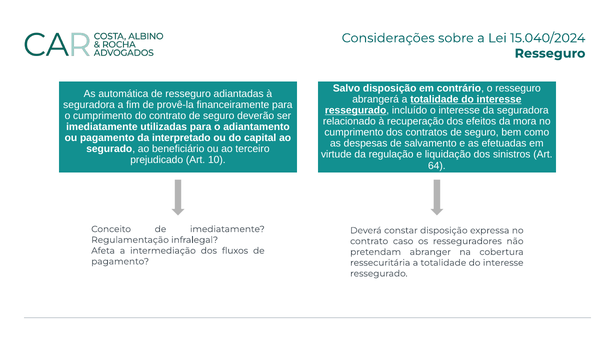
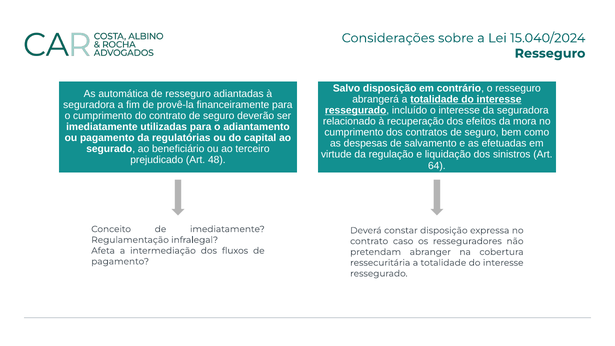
interpretado: interpretado -> regulatórias (181, 138)
10: 10 -> 48 (217, 160)
